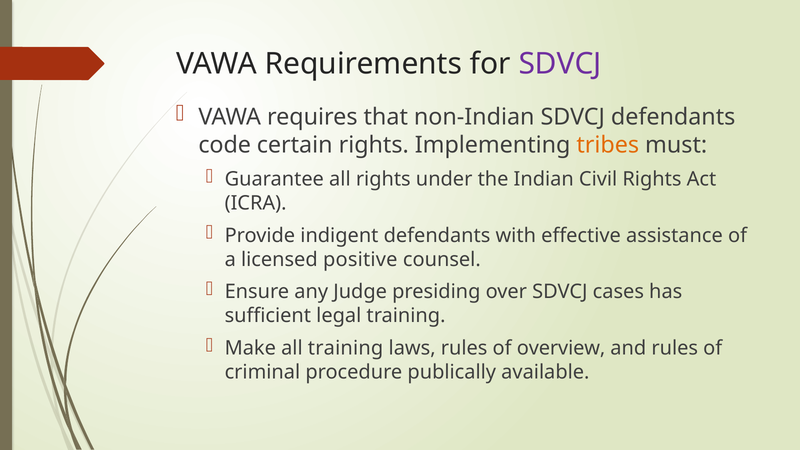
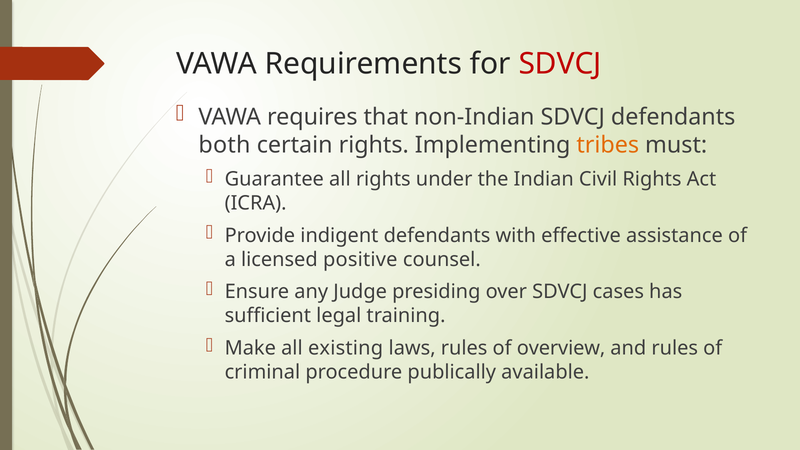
SDVCJ colour: purple -> red (560, 64)
code: code -> both (224, 145)
all training: training -> existing (346, 348)
